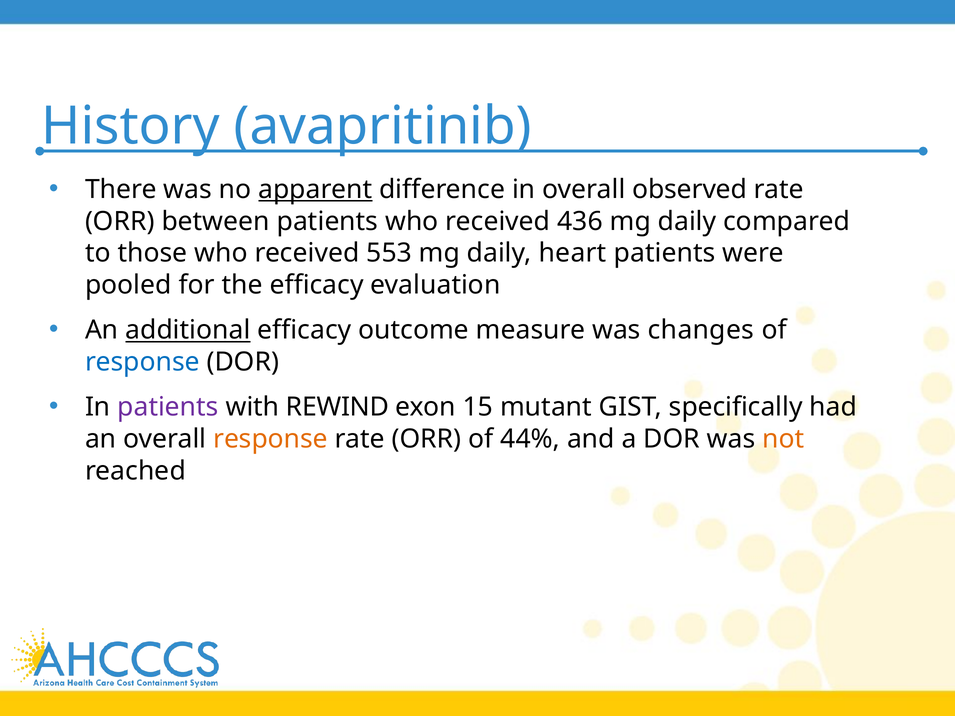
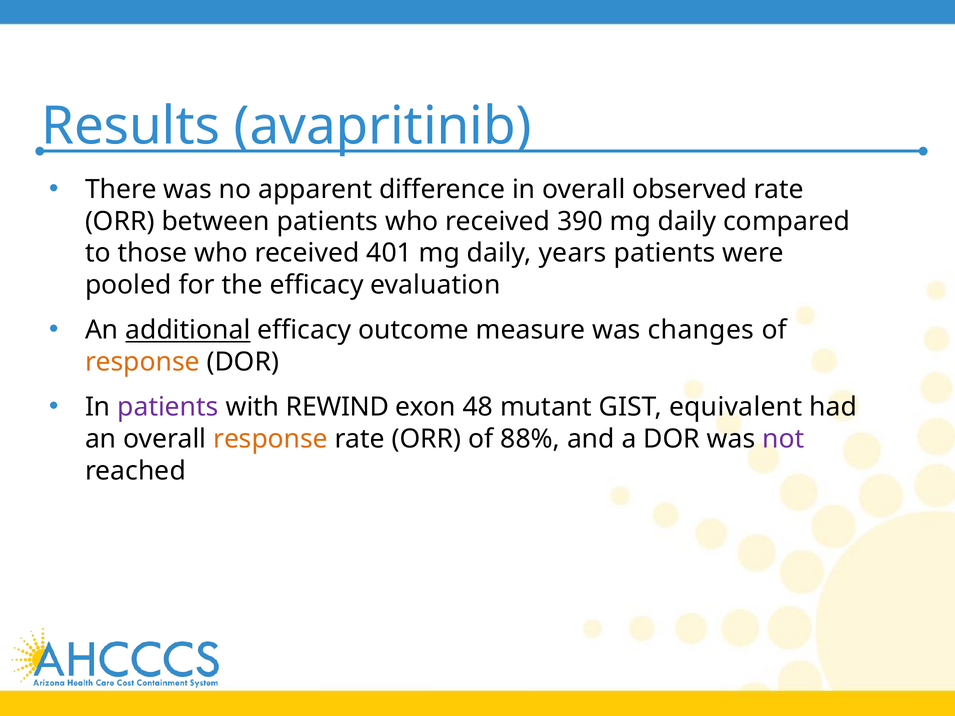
History: History -> Results (131, 126)
apparent underline: present -> none (315, 190)
436: 436 -> 390 (580, 221)
553: 553 -> 401 (389, 253)
heart: heart -> years (573, 253)
response colour: blue -> orange (142, 362)
15: 15 -> 48 (478, 407)
specifically: specifically -> equivalent (736, 407)
44%: 44% -> 88% (530, 439)
not colour: orange -> purple (783, 439)
